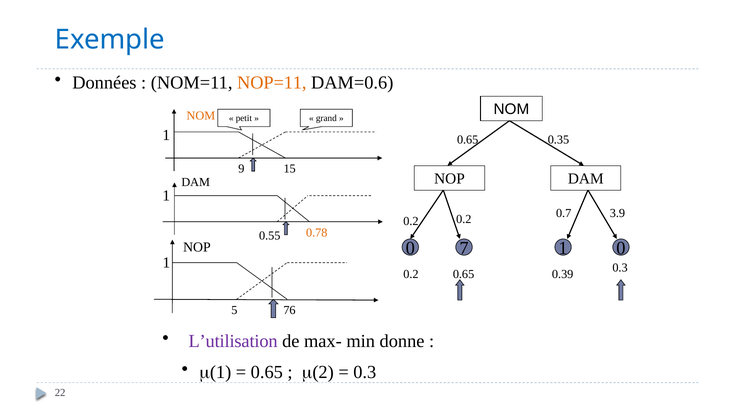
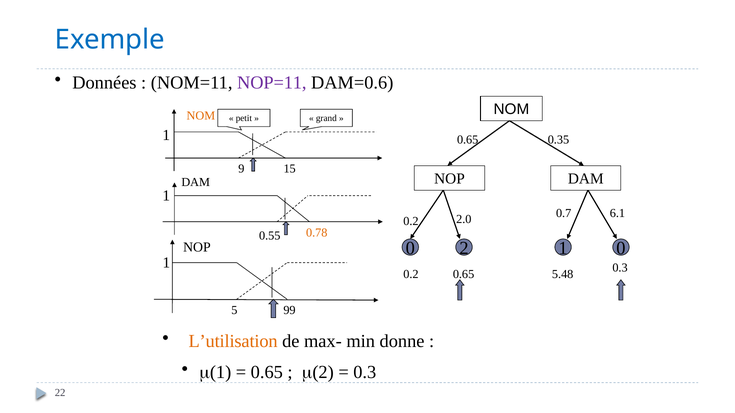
NOP=11 colour: orange -> purple (272, 83)
3.9: 3.9 -> 6.1 (617, 214)
0.2 0.2: 0.2 -> 2.0 (464, 220)
0 7: 7 -> 2 (464, 249)
0.39: 0.39 -> 5.48 (563, 275)
76: 76 -> 99 (290, 311)
L’utilisation colour: purple -> orange (233, 341)
